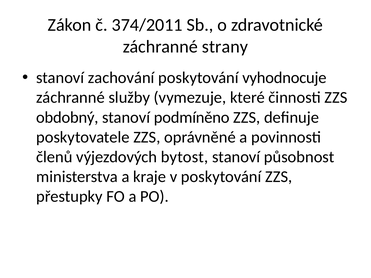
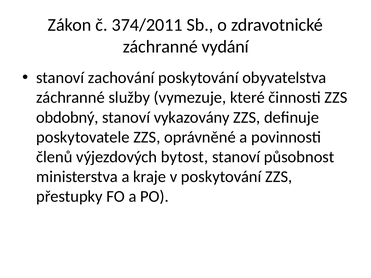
strany: strany -> vydání (225, 47)
vyhodnocuje: vyhodnocuje -> obyvatelstva (284, 78)
podmíněno: podmíněno -> vykazovány (192, 117)
